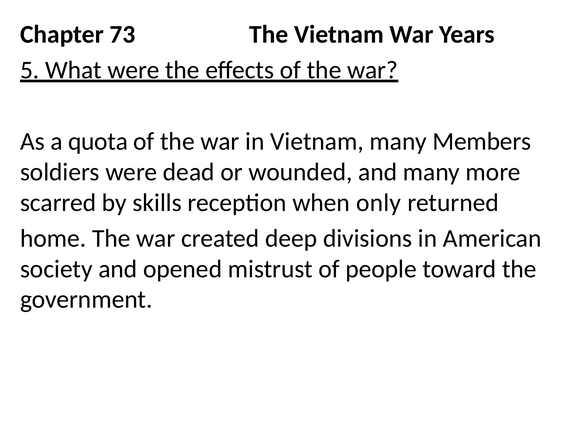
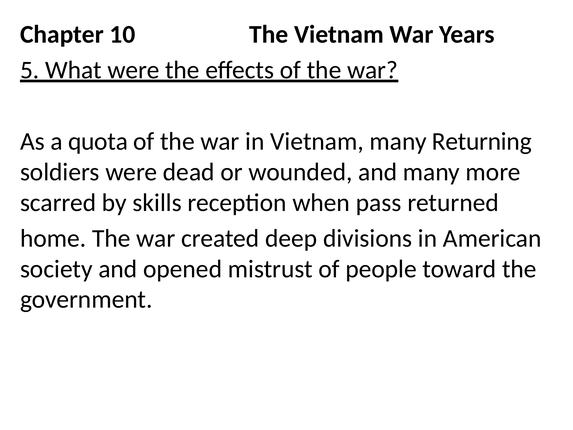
73: 73 -> 10 (122, 34)
Members: Members -> Returning (482, 141)
only: only -> pass (379, 203)
